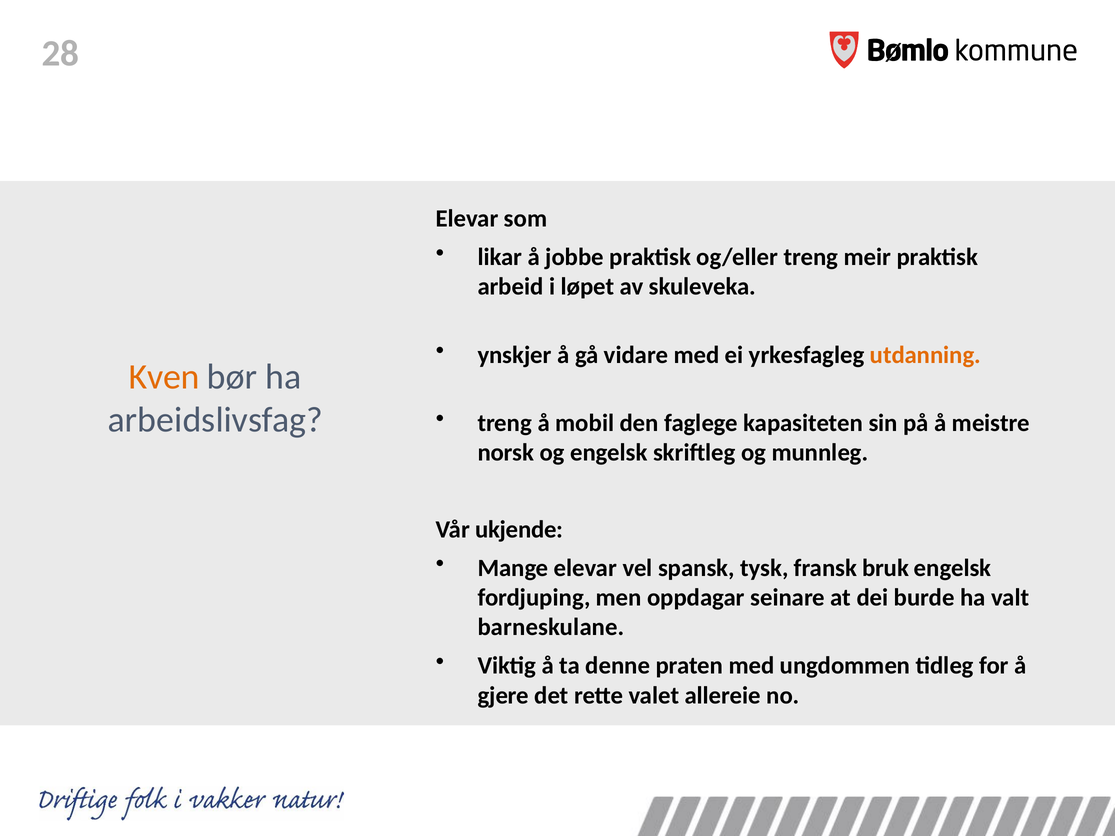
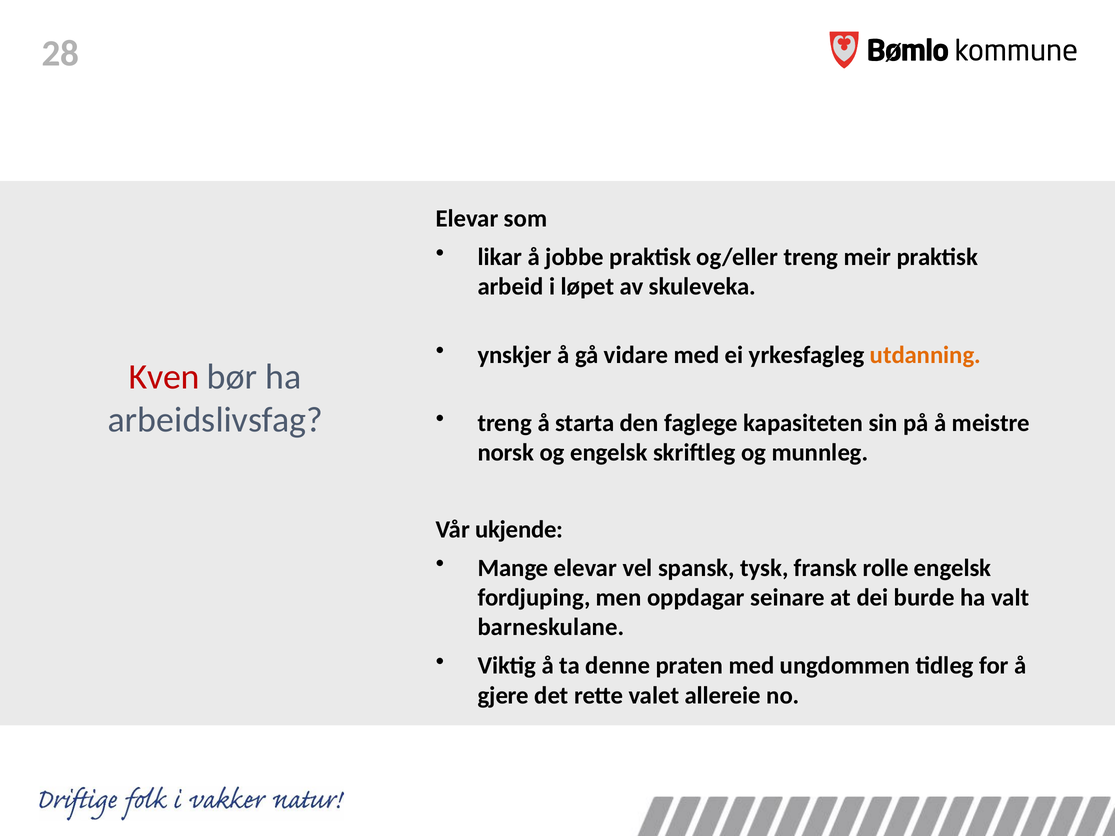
Kven colour: orange -> red (164, 377)
mobil: mobil -> starta (585, 423)
bruk: bruk -> rolle (886, 568)
